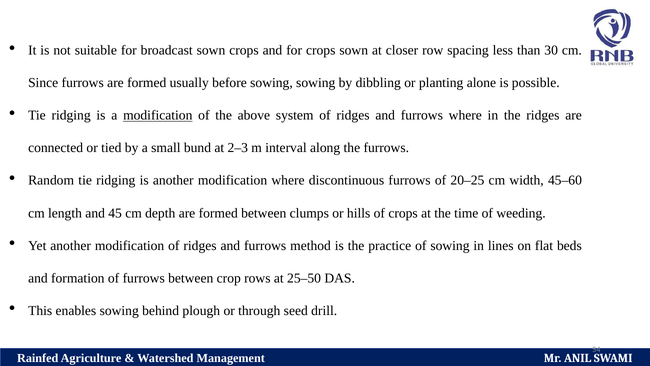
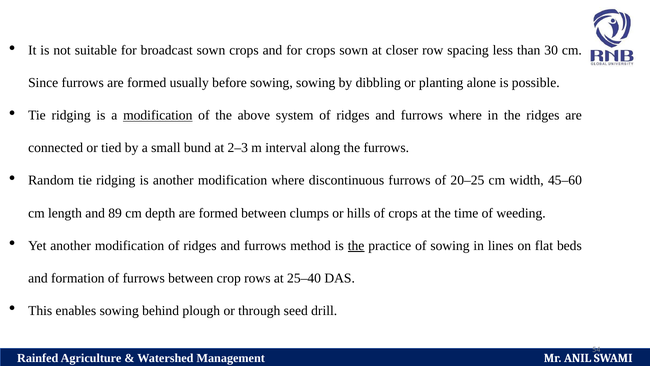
45: 45 -> 89 (115, 213)
the underline: none -> present (356, 245)
25–50: 25–50 -> 25–40 (304, 278)
